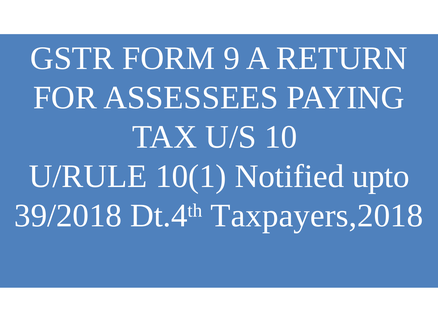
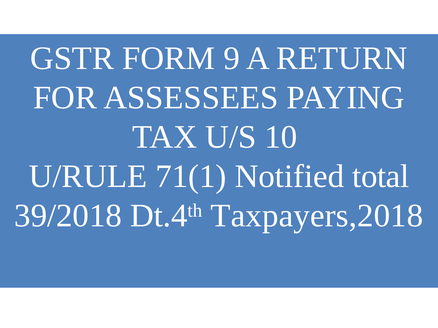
10(1: 10(1 -> 71(1 (191, 177)
upto: upto -> total (381, 177)
